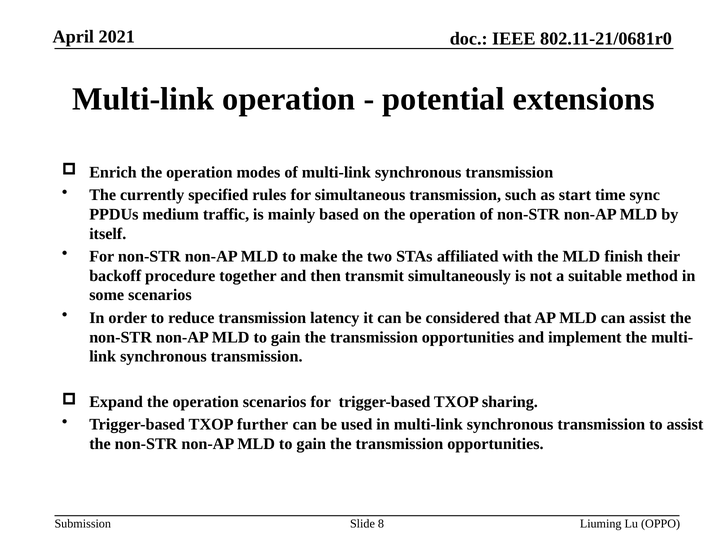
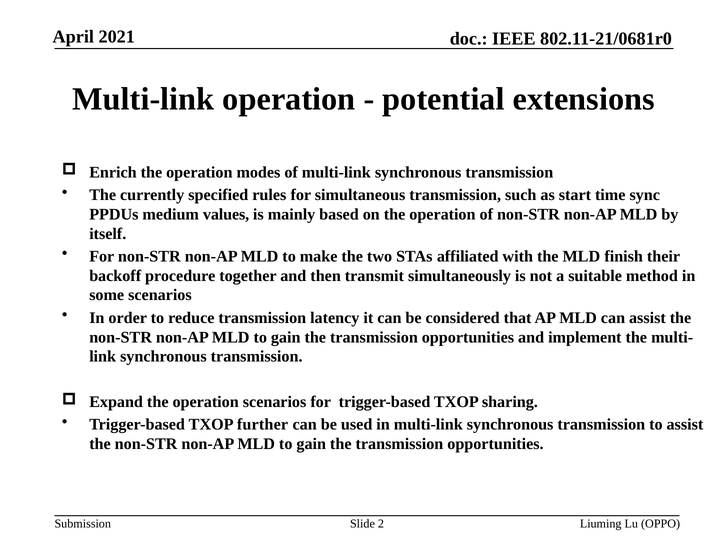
traffic: traffic -> values (226, 214)
8: 8 -> 2 (381, 524)
